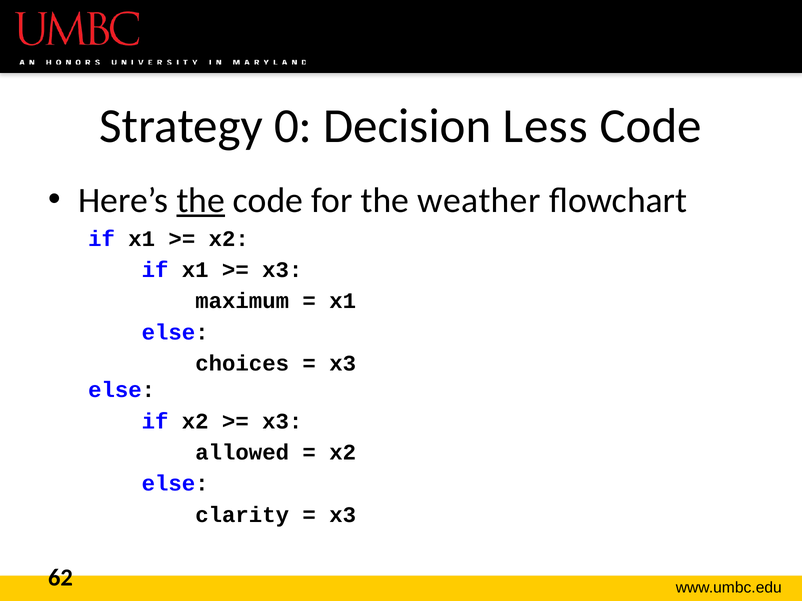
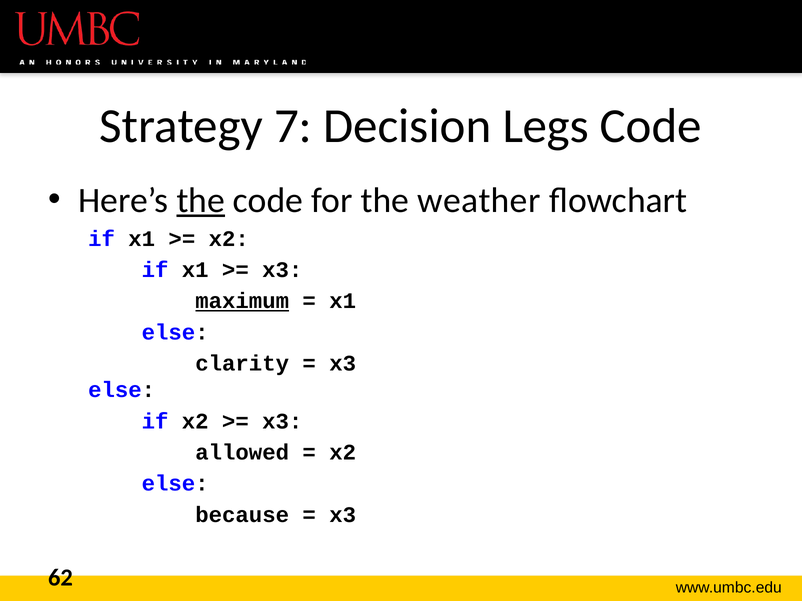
0: 0 -> 7 (293, 126)
Less: Less -> Legs (546, 126)
maximum underline: none -> present (242, 301)
choices: choices -> clarity (242, 364)
clarity: clarity -> because (242, 515)
